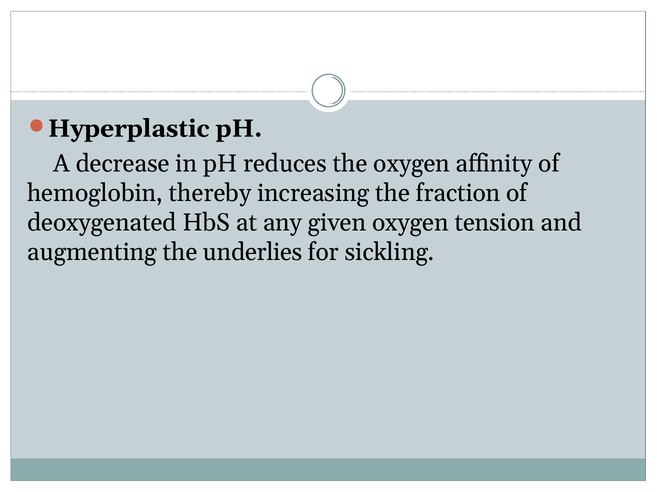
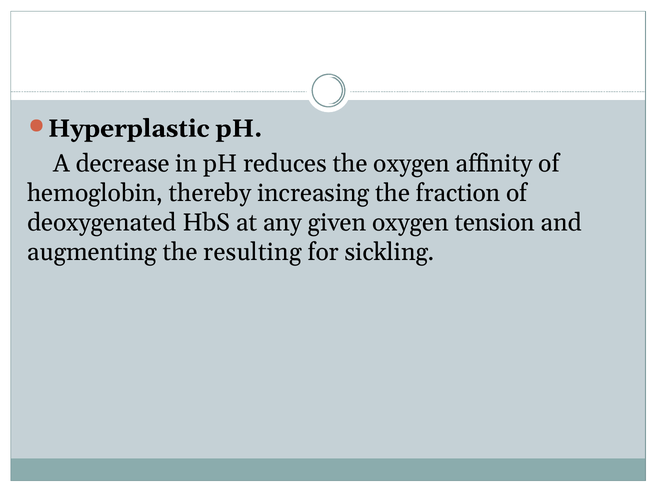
underlies: underlies -> resulting (253, 253)
